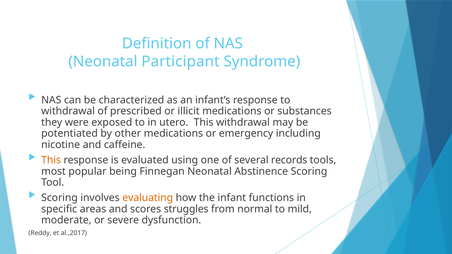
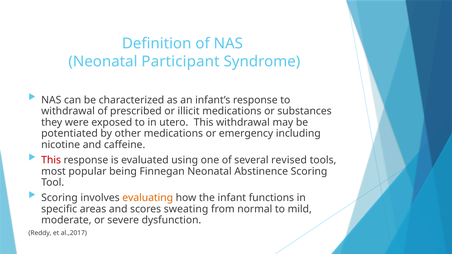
This colour: orange -> red (51, 160)
records: records -> revised (289, 160)
struggles: struggles -> sweating (186, 209)
